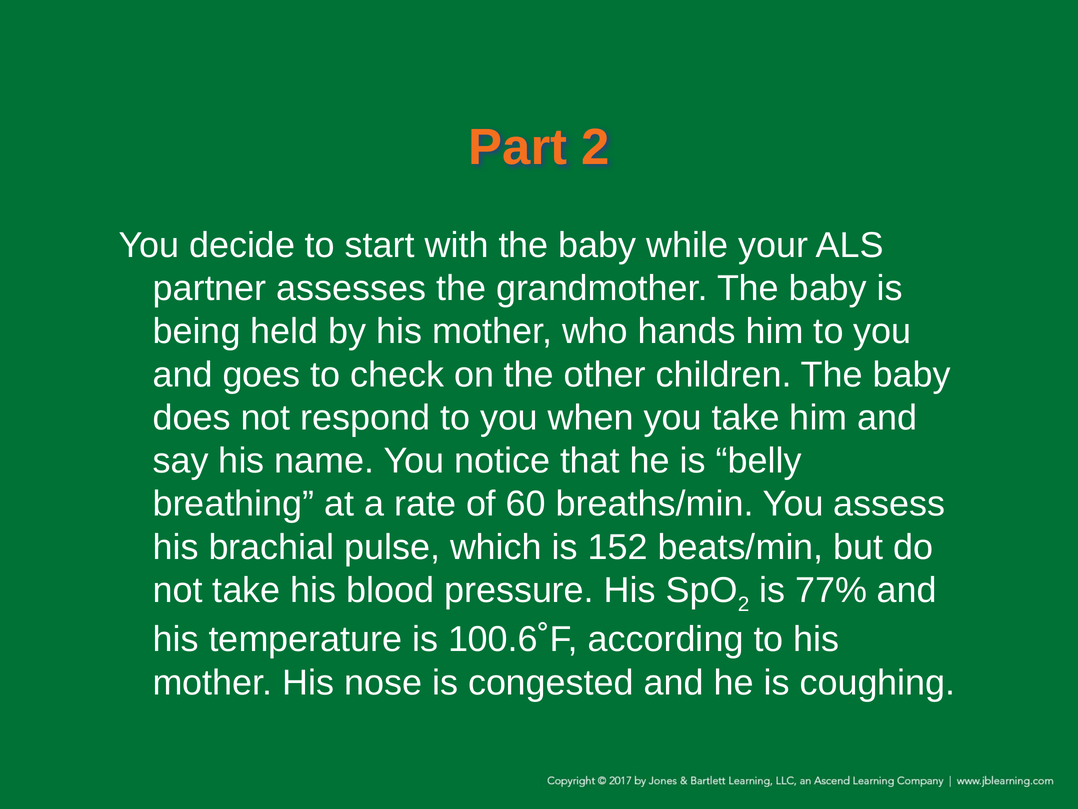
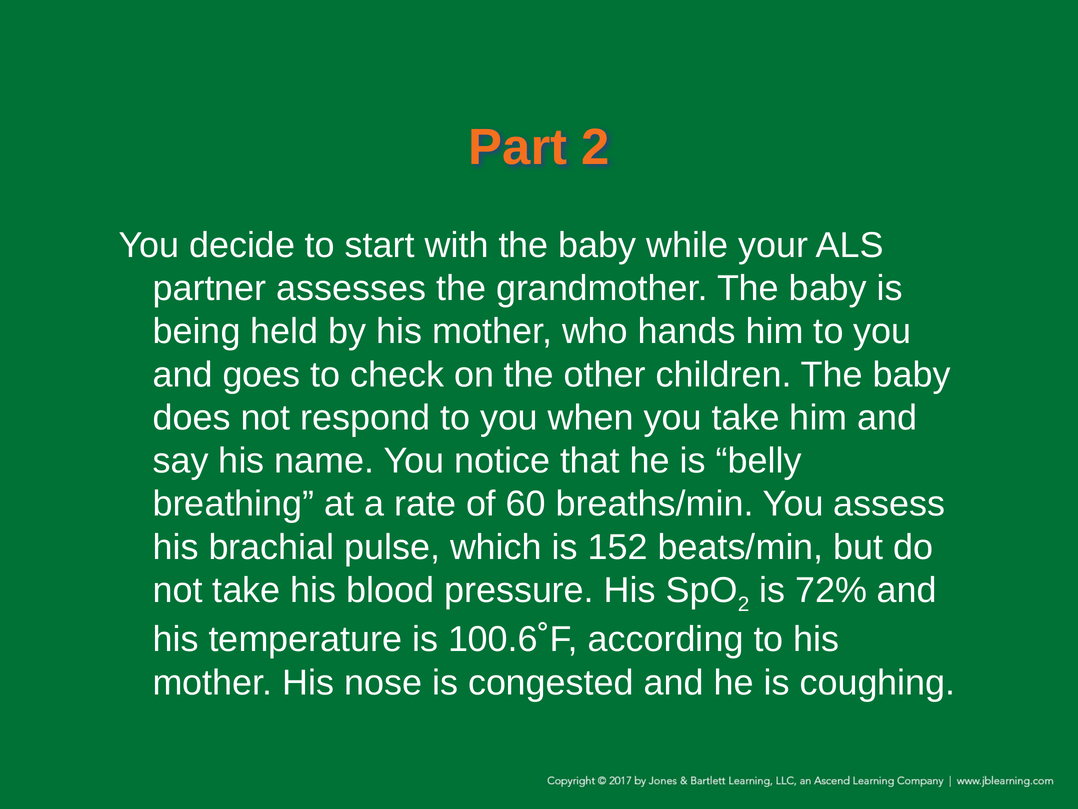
77%: 77% -> 72% (831, 590)
